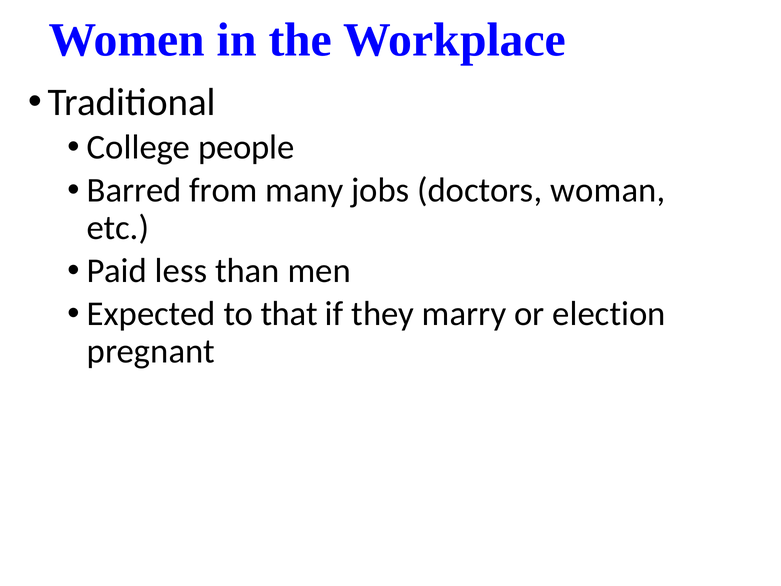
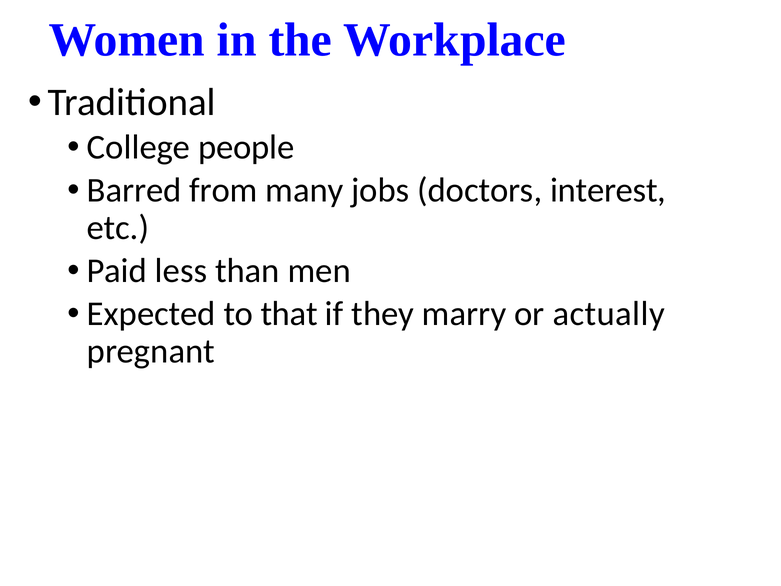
woman: woman -> interest (608, 190)
election: election -> actually (609, 314)
